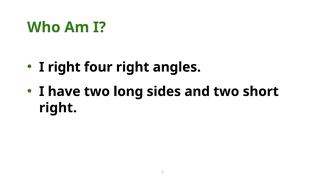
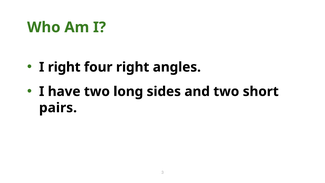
right: right -> pairs (58, 108)
